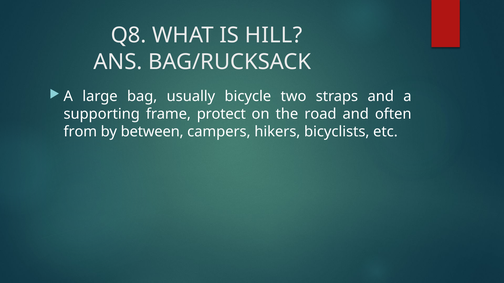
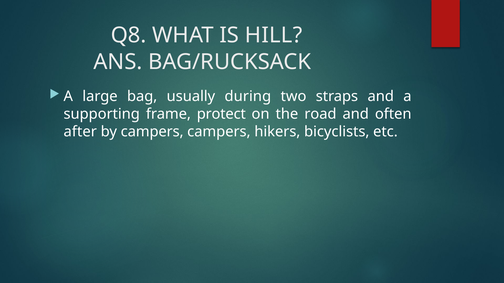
bicycle: bicycle -> during (248, 97)
from: from -> after (80, 132)
by between: between -> campers (152, 132)
